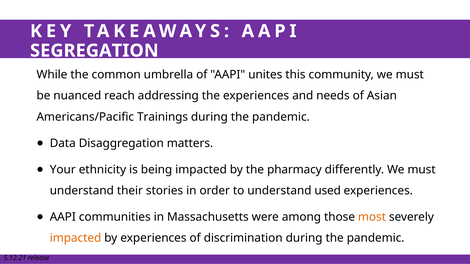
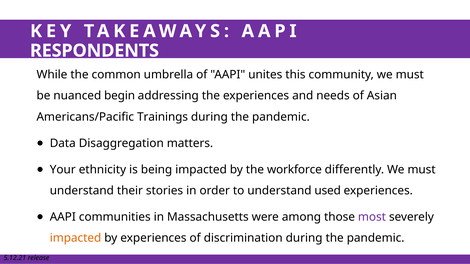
SEGREGATION: SEGREGATION -> RESPONDENTS (94, 51)
reach: reach -> begin (120, 96)
pharmacy: pharmacy -> workforce (294, 170)
most colour: orange -> purple (372, 217)
